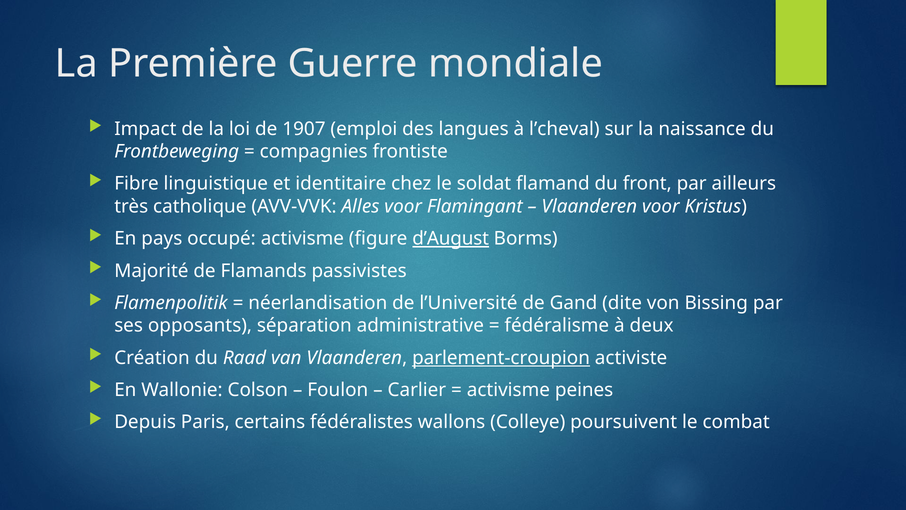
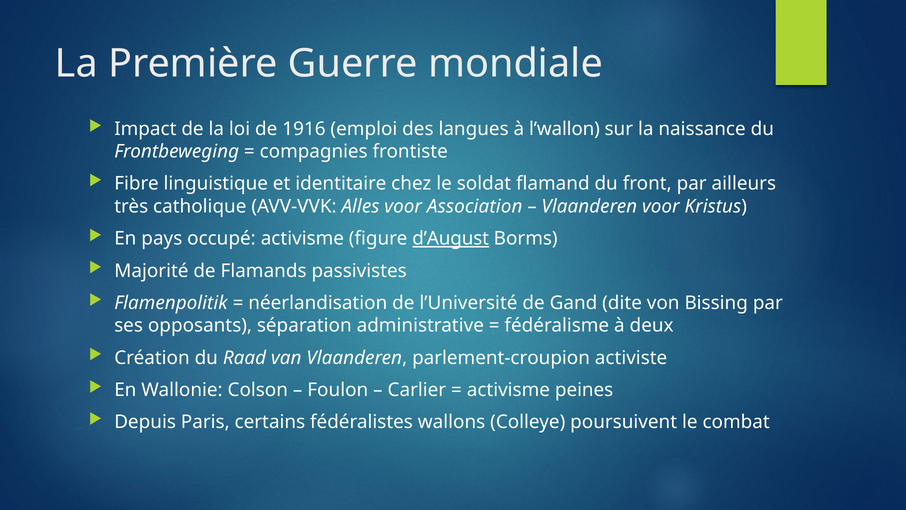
1907: 1907 -> 1916 (304, 129)
l’cheval: l’cheval -> l’wallon (564, 129)
Flamingant: Flamingant -> Association (475, 206)
parlement-croupion underline: present -> none (501, 358)
